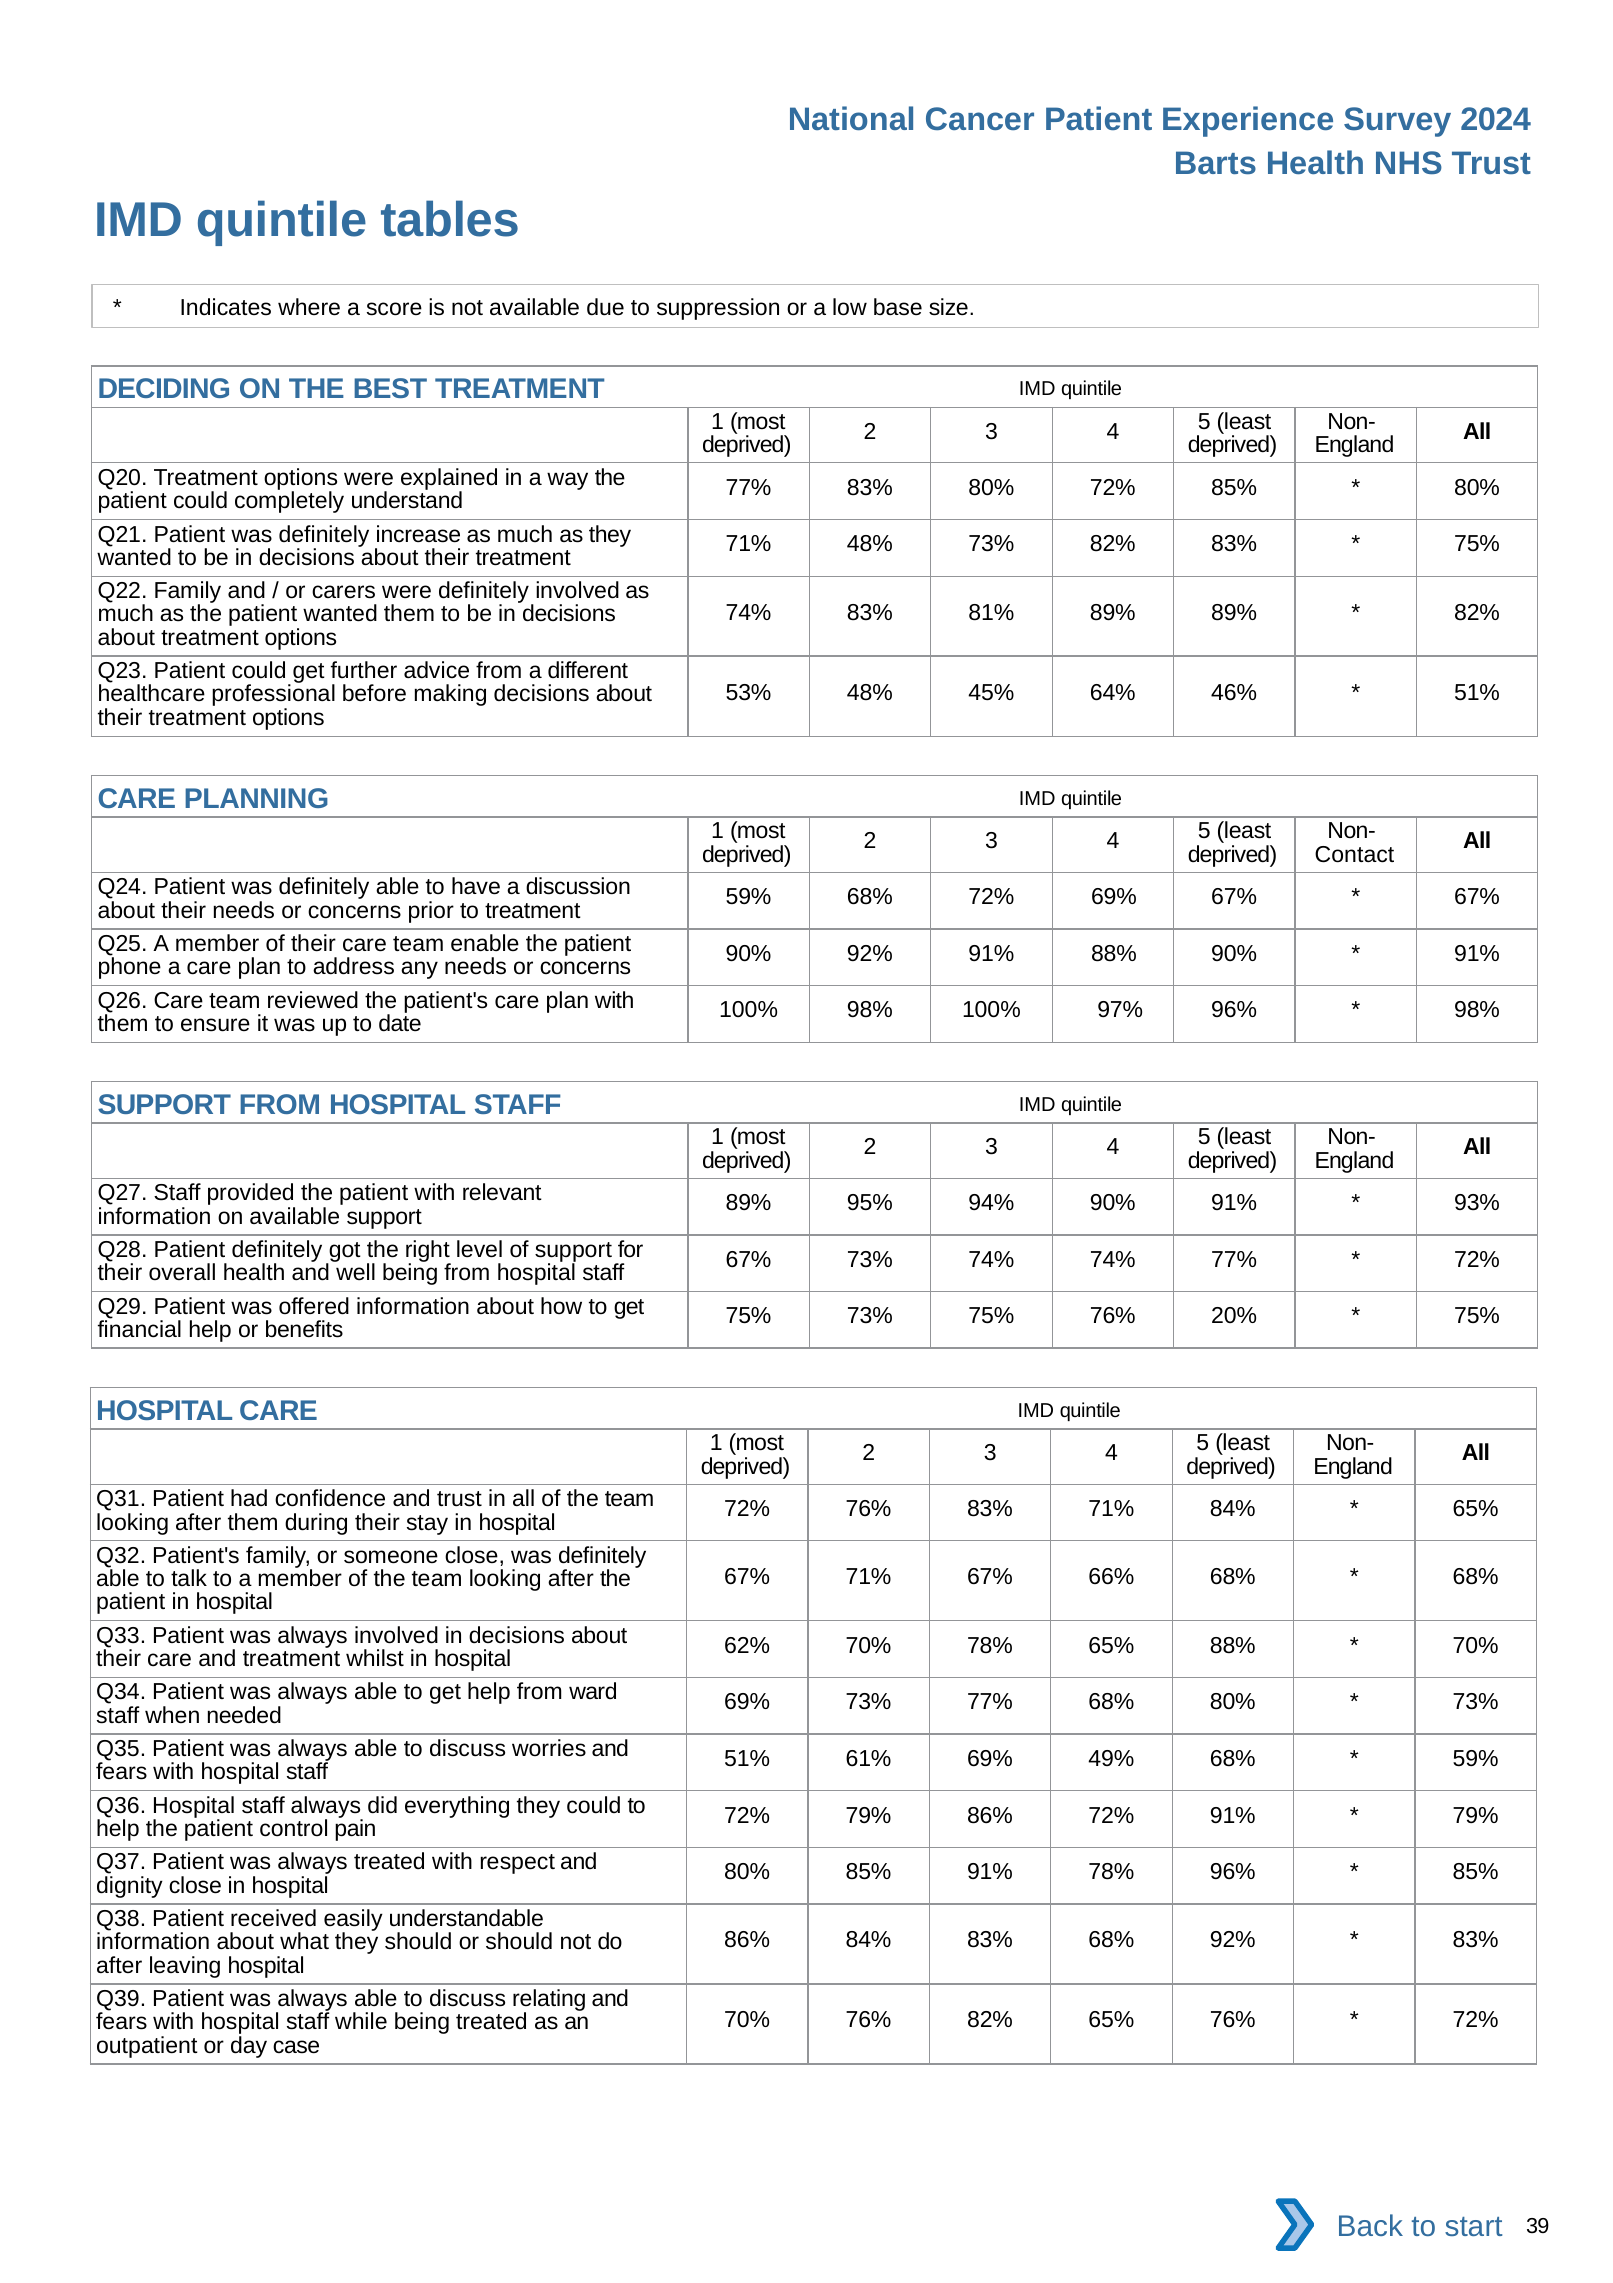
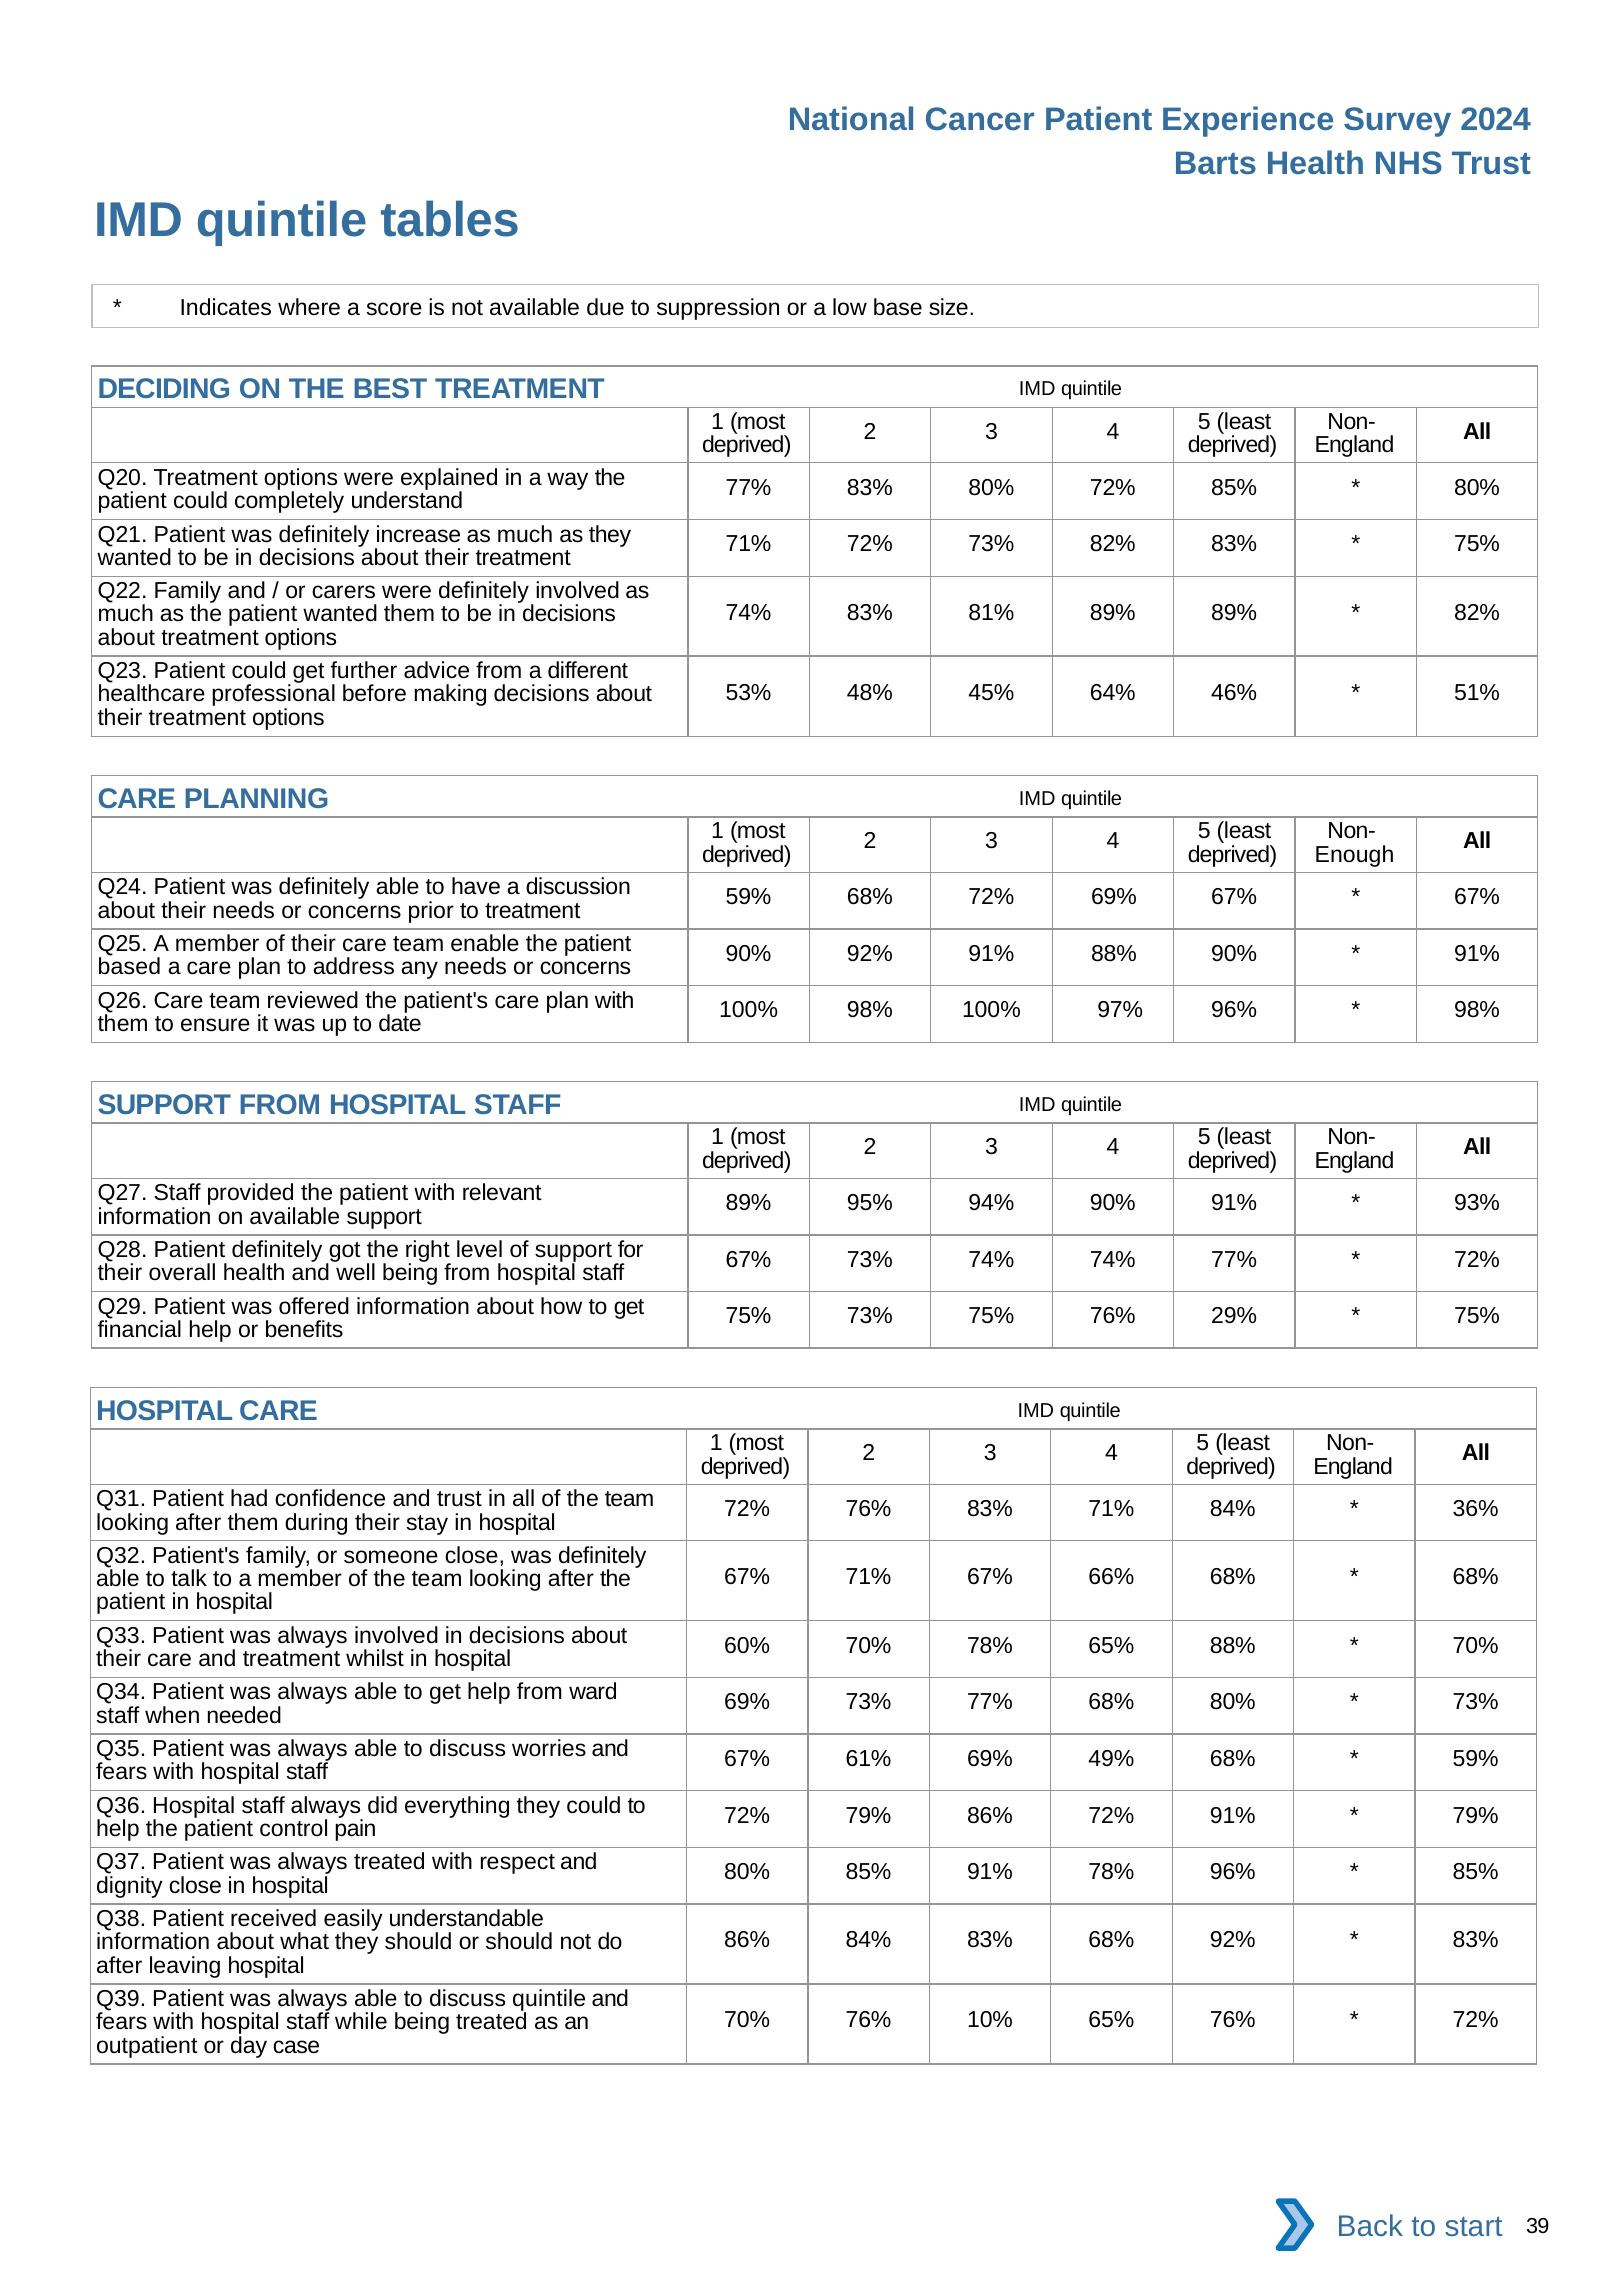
71% 48%: 48% -> 72% (870, 544)
Contact: Contact -> Enough (1355, 854)
phone: phone -> based (129, 967)
20%: 20% -> 29% (1234, 1316)
65%: 65% -> 36% (1476, 1509)
62%: 62% -> 60% (747, 1645)
51%: 51% -> 67% (747, 1758)
discuss relating: relating -> quintile (549, 1999)
76% 82%: 82% -> 10% (990, 2020)
